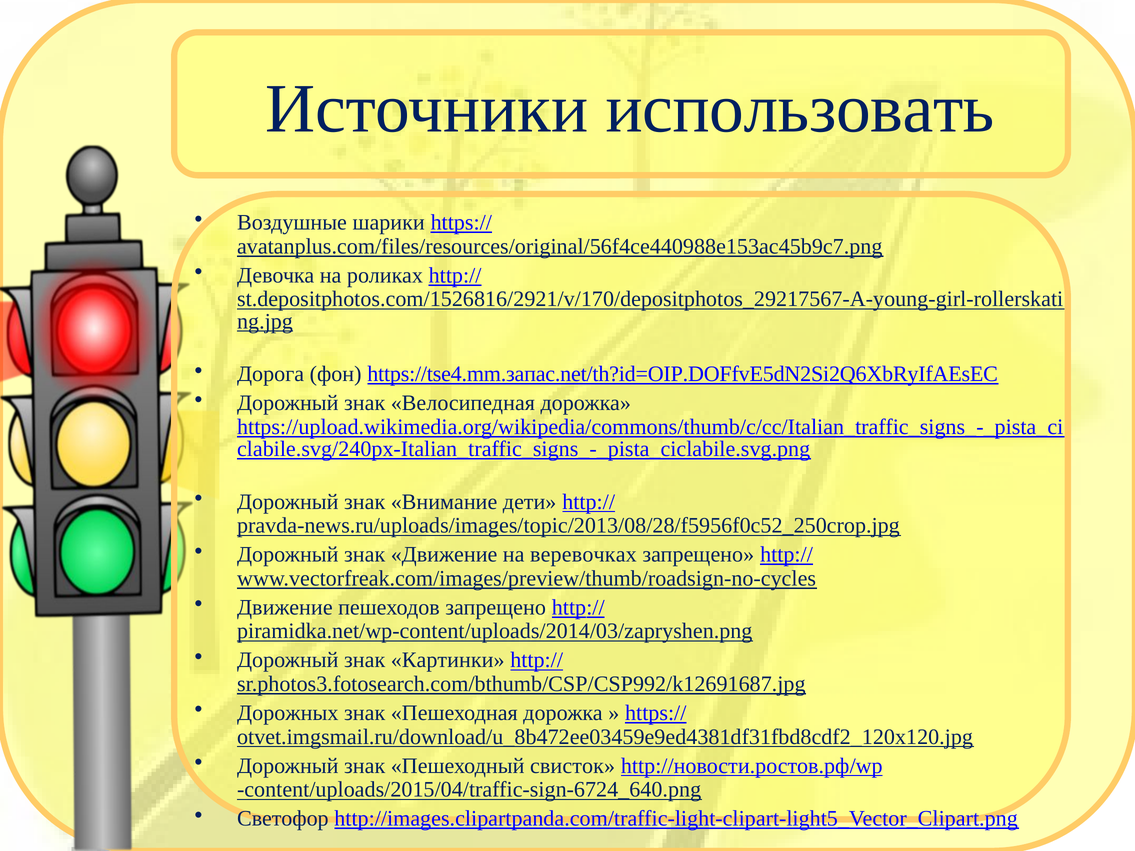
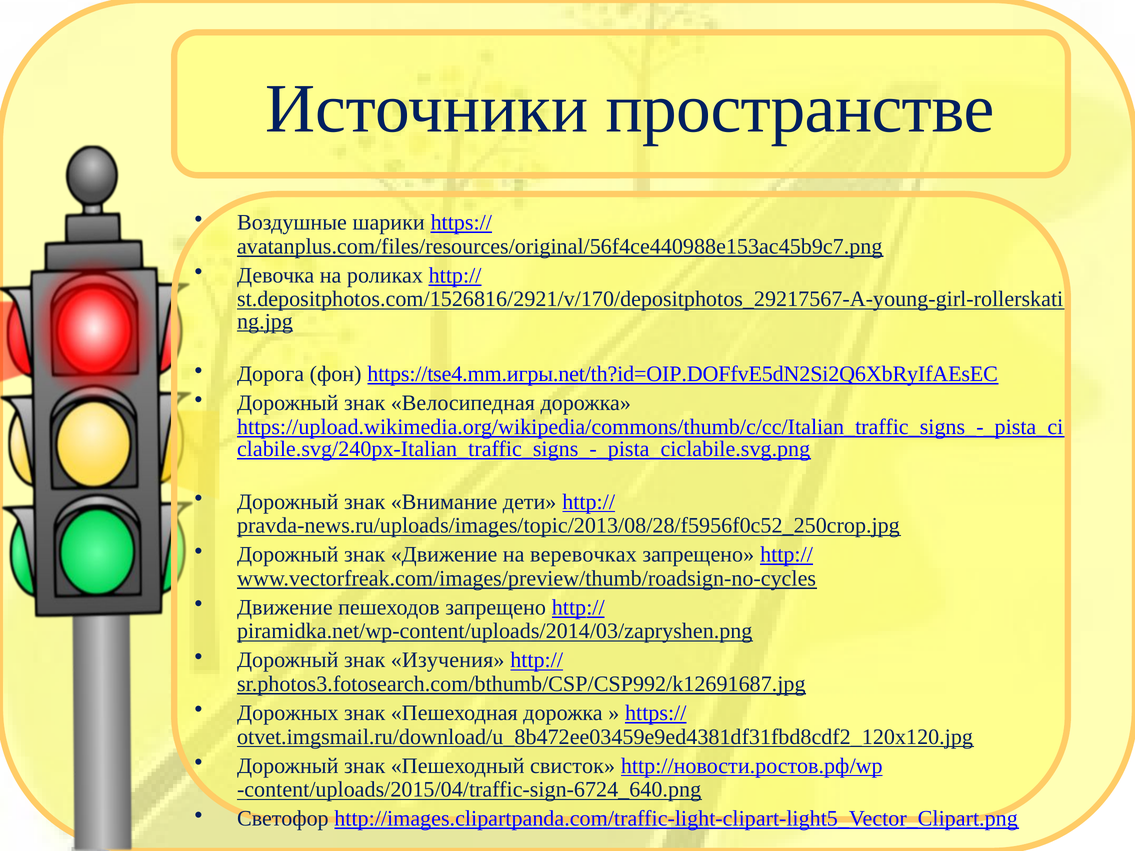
использовать: использовать -> пространстве (800, 109)
https://tse4.mm.запас.net/th?id=OIP.DOFfvE5dN2Si2Q6XbRyIfAEsEC: https://tse4.mm.запас.net/th?id=OIP.DOFfvE5dN2Si2Q6XbRyIfAEsEC -> https://tse4.mm.игры.net/th?id=OIP.DOFfvE5dN2Si2Q6XbRyIfAEsEC (683, 374)
Картинки: Картинки -> Изучения (448, 660)
